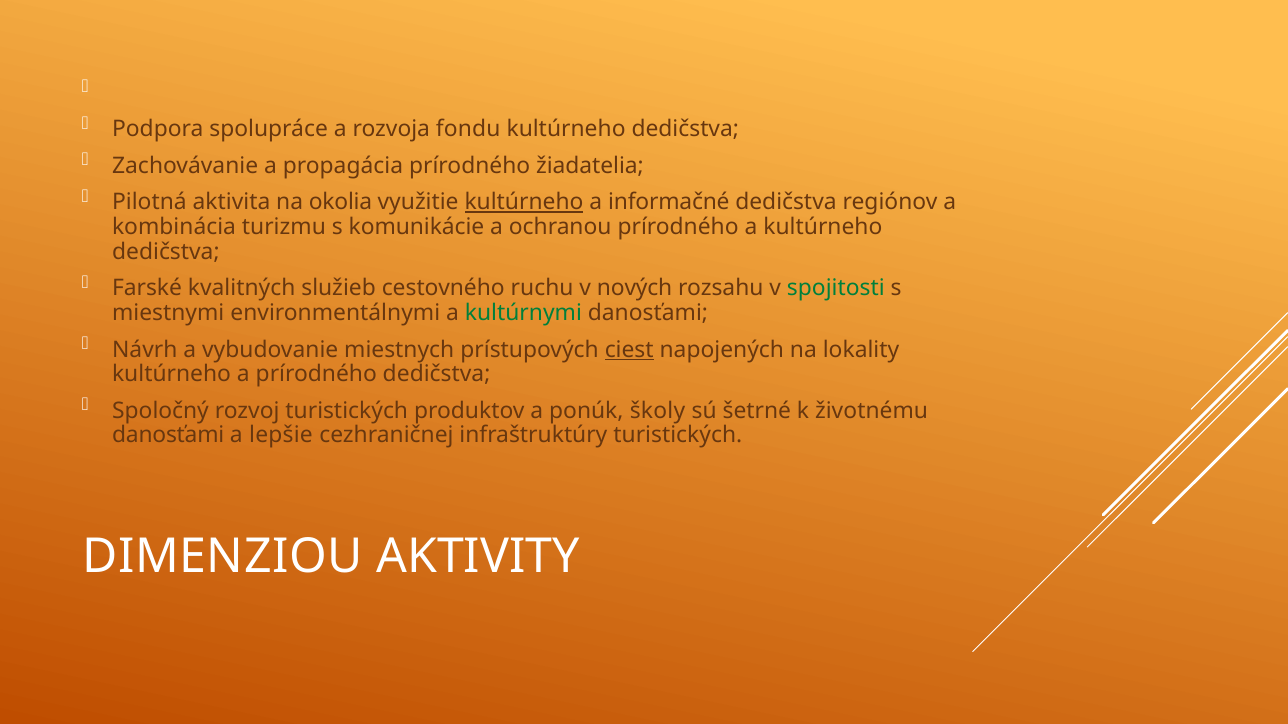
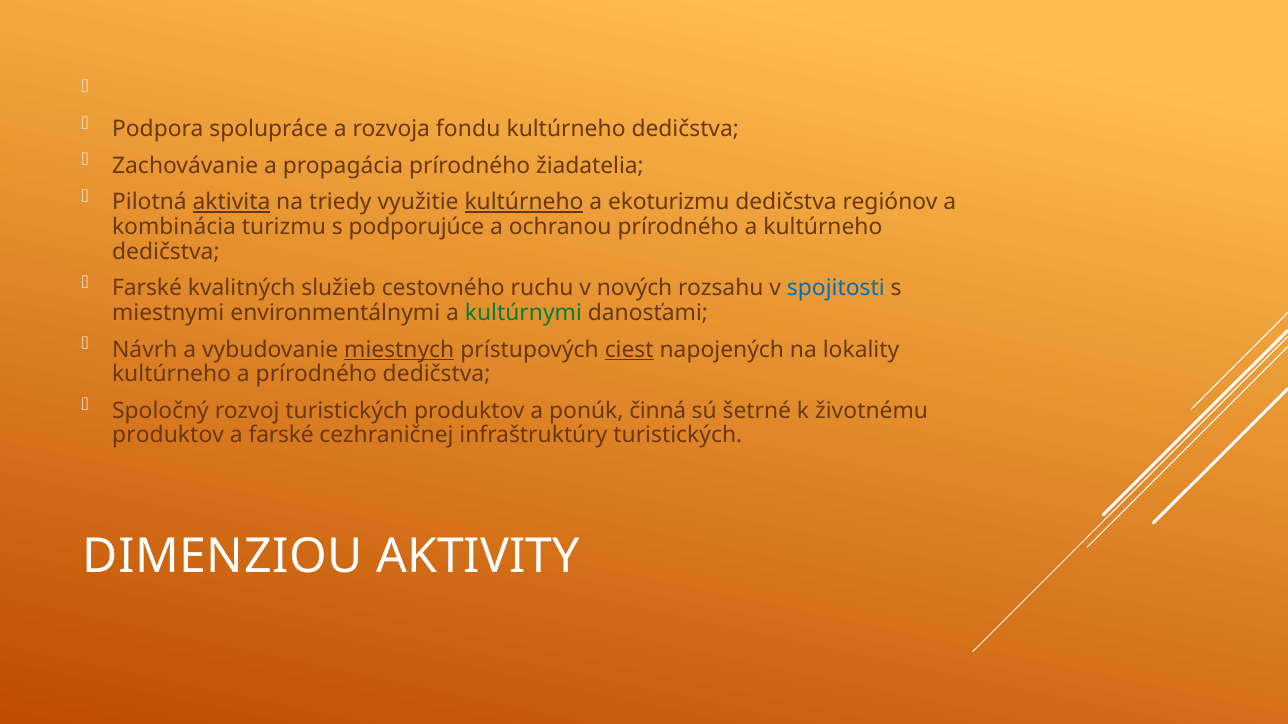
aktivita underline: none -> present (231, 203)
okolia: okolia -> triedy (340, 203)
informačné: informačné -> ekoturizmu (669, 203)
komunikácie: komunikácie -> podporujúce (417, 227)
spojitosti colour: green -> blue (836, 288)
miestnych underline: none -> present (399, 350)
školy: školy -> činná (658, 411)
danosťami: danosťami -> produktov (168, 436)
a lepšie: lepšie -> farské (281, 436)
